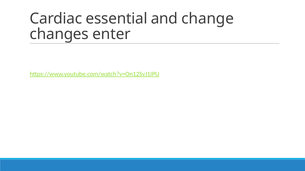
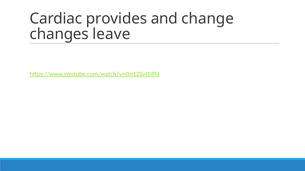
essential: essential -> provides (116, 19)
enter: enter -> leave (111, 34)
